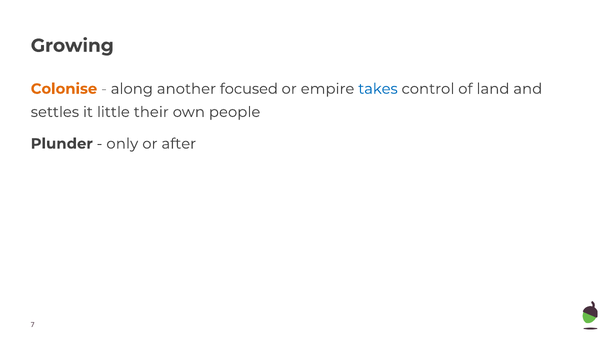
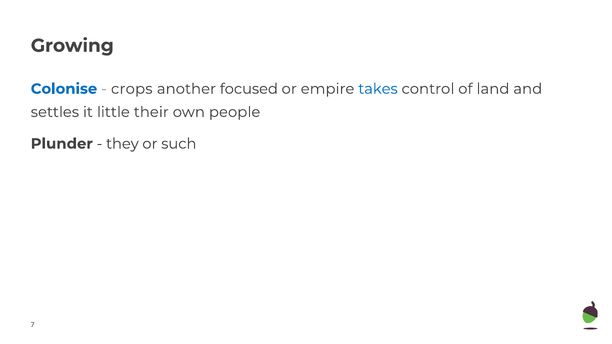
Colonise colour: orange -> blue (64, 89)
along: along -> crops (132, 89)
only: only -> they (122, 144)
after: after -> such (179, 144)
